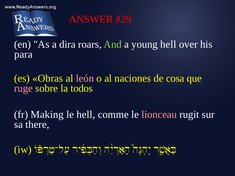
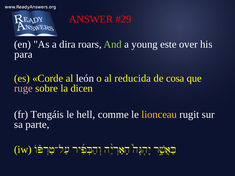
young hell: hell -> este (168, 44)
Obras: Obras -> Corde (48, 78)
león colour: pink -> white (85, 78)
naciones: naciones -> reducida (133, 78)
todos: todos -> dicen (82, 88)
Making: Making -> Tengáis (47, 115)
lionceau colour: pink -> yellow (159, 115)
there: there -> parte (37, 125)
